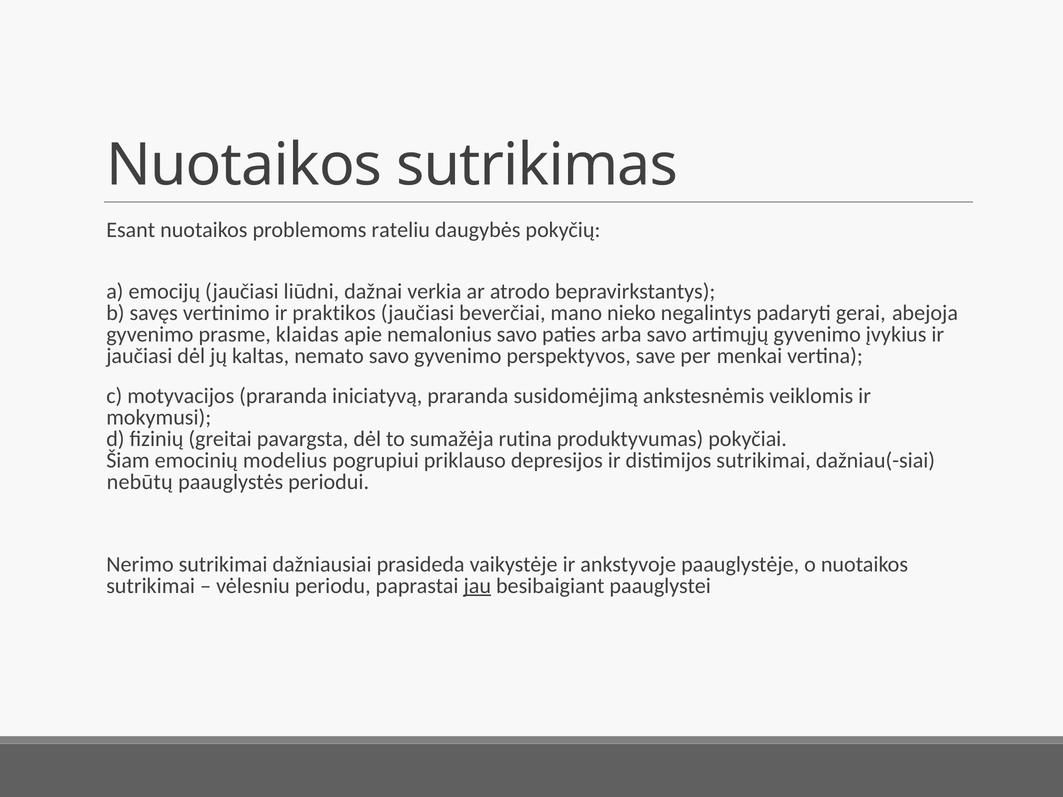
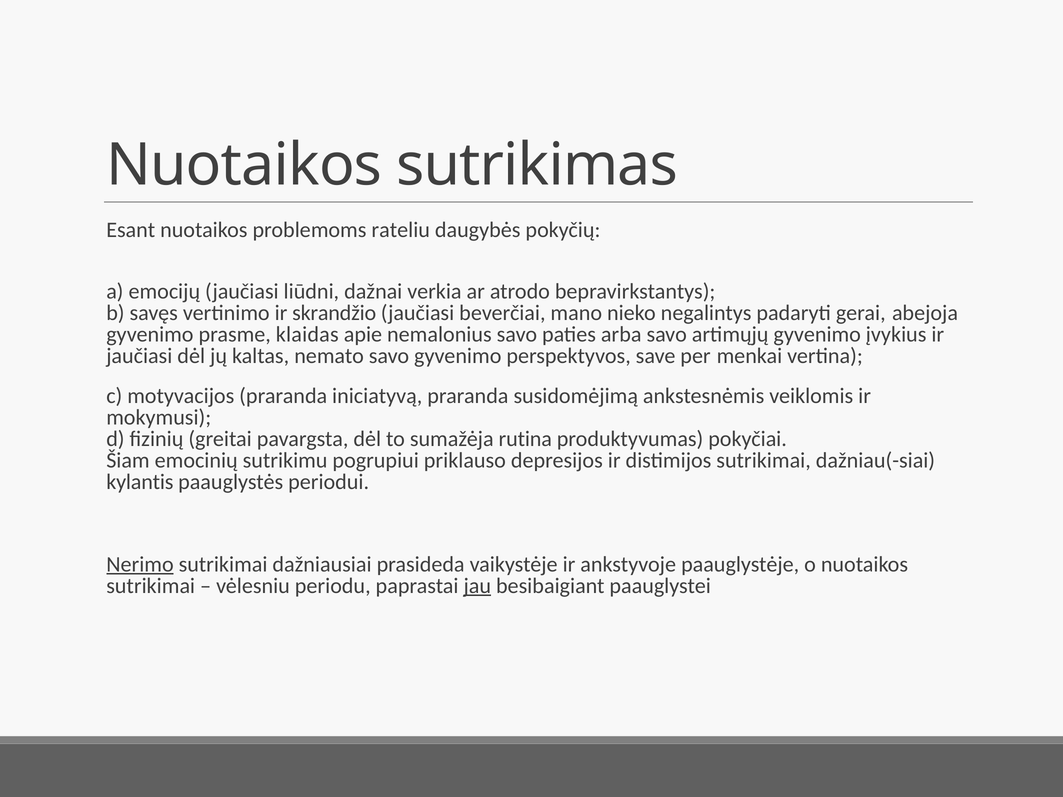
praktikos: praktikos -> skrandžio (334, 313)
modelius: modelius -> sutrikimu (285, 460)
nebūtų: nebūtų -> kylantis (140, 482)
Nerimo underline: none -> present (140, 564)
